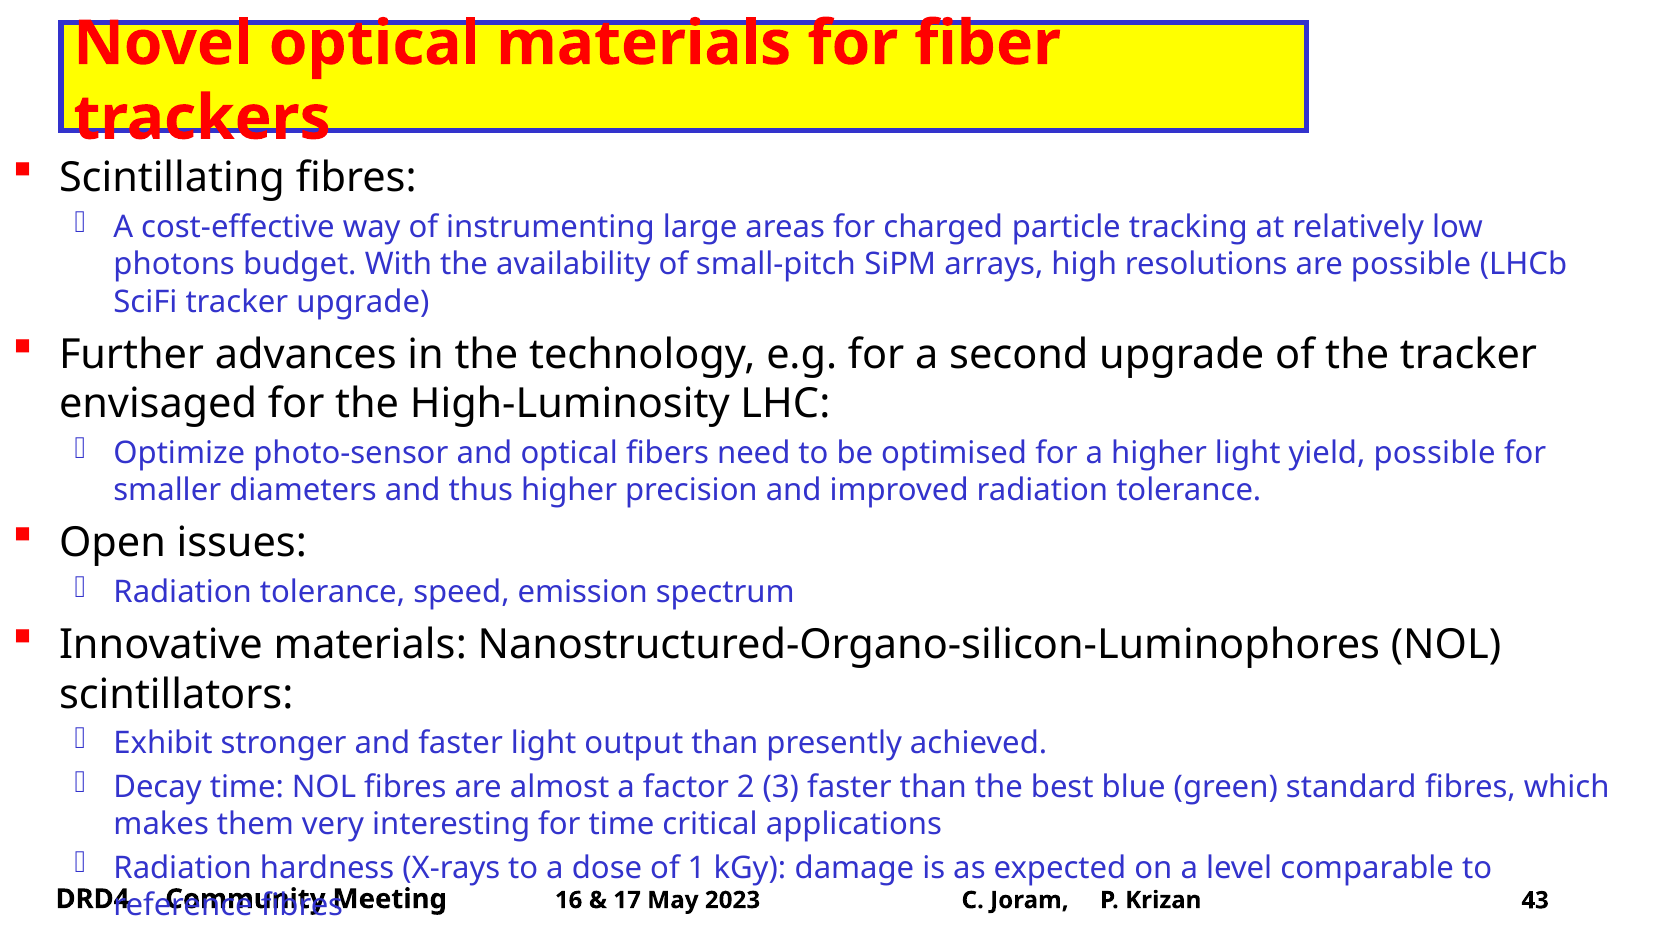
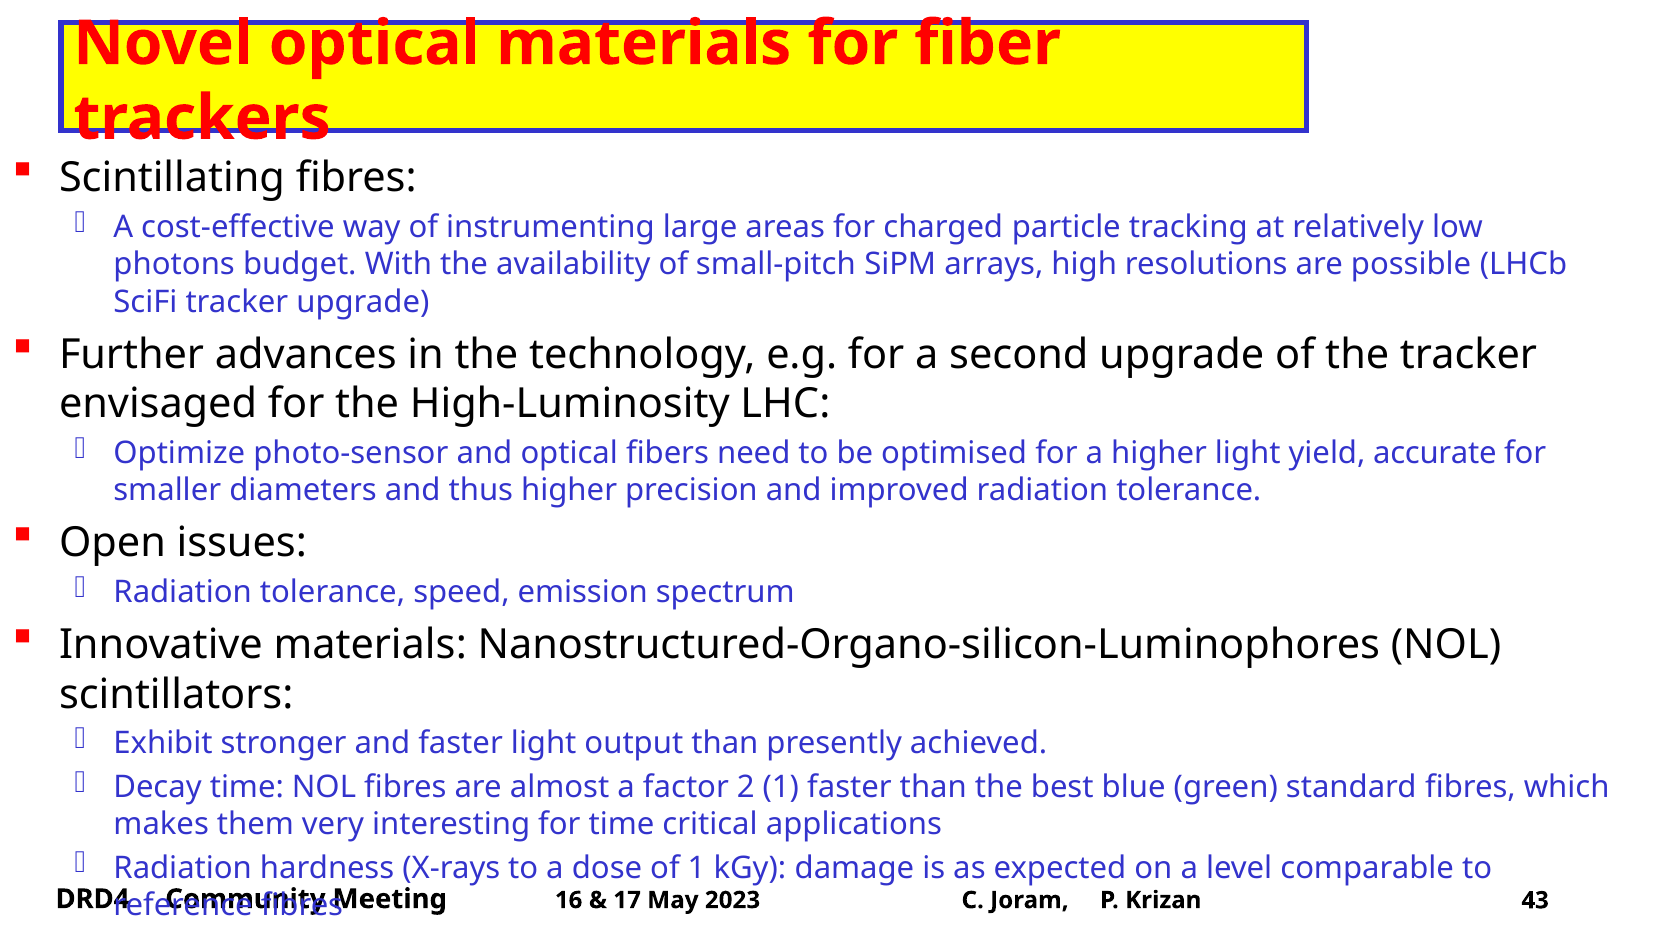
yield possible: possible -> accurate (1435, 453)
2 3: 3 -> 1 (781, 787)
